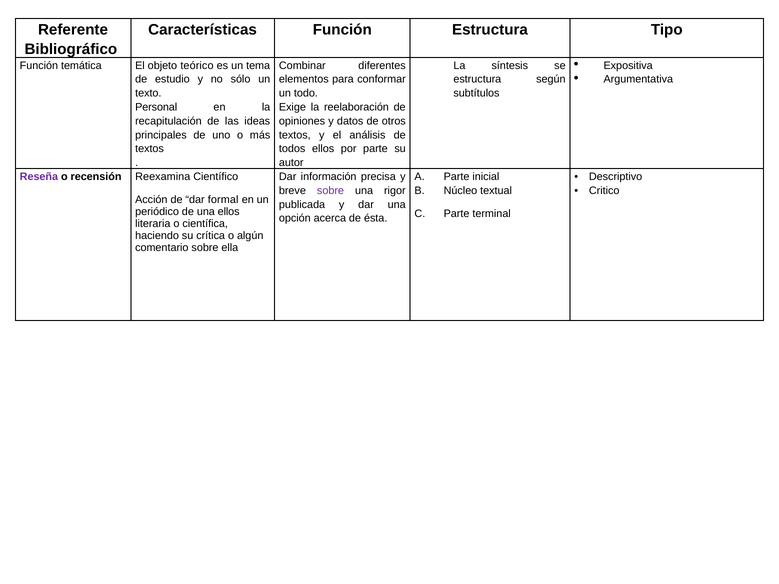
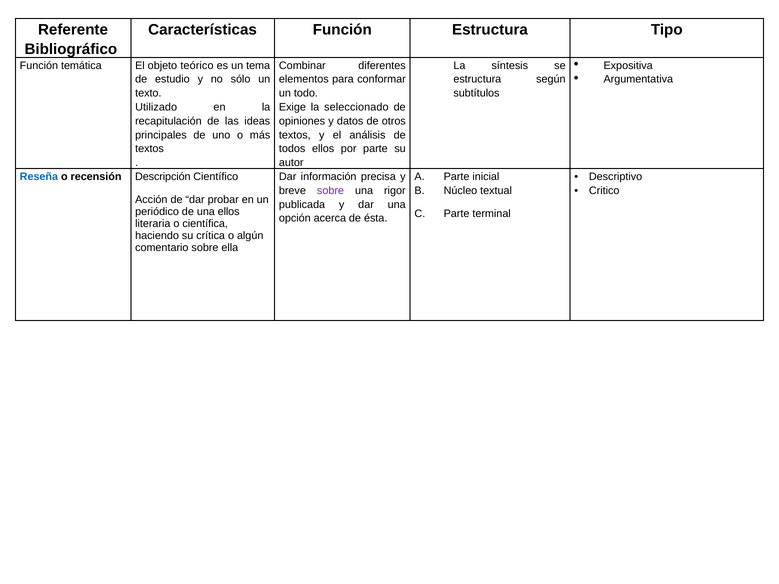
Personal: Personal -> Utilizado (156, 107)
reelaboración: reelaboración -> seleccionado (356, 107)
Reseña colour: purple -> blue (39, 177)
Reexamina: Reexamina -> Descripción (163, 177)
formal: formal -> probar (223, 200)
